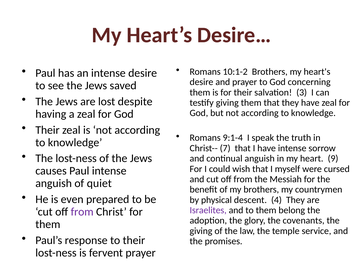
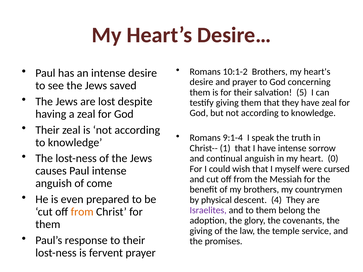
3: 3 -> 5 (302, 92)
7: 7 -> 1 (225, 148)
9: 9 -> 0 (333, 159)
quiet: quiet -> come (99, 184)
from colour: purple -> orange (82, 212)
